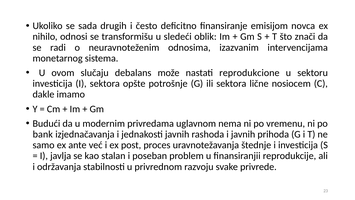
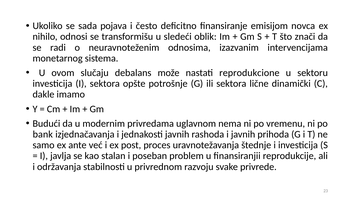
drugih: drugih -> pojava (114, 26)
nosiocem: nosiocem -> dinamički (291, 83)
